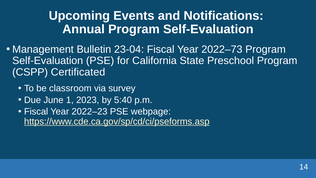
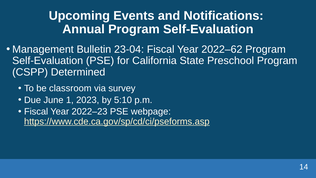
2022–73: 2022–73 -> 2022–62 (222, 49)
Certificated: Certificated -> Determined (78, 72)
5:40: 5:40 -> 5:10 (123, 100)
